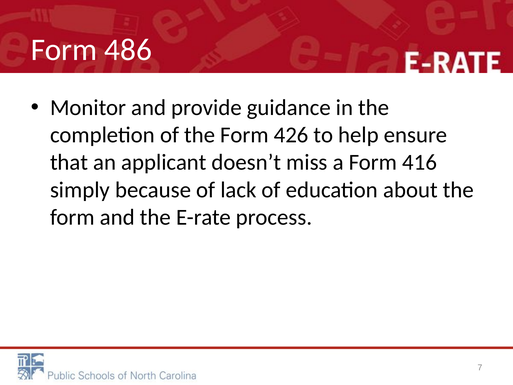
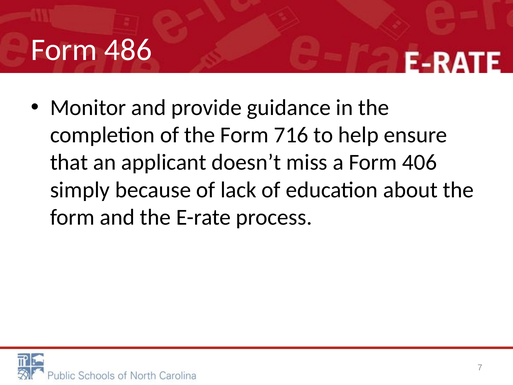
426: 426 -> 716 (291, 135)
416: 416 -> 406 (420, 162)
